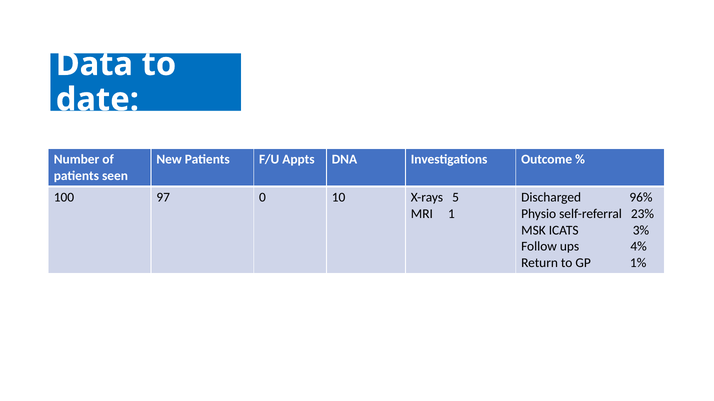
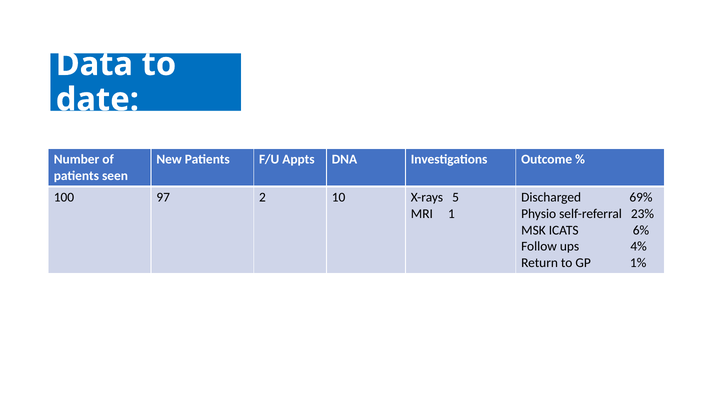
0: 0 -> 2 (262, 198)
96%: 96% -> 69% (641, 198)
3%: 3% -> 6% (641, 230)
